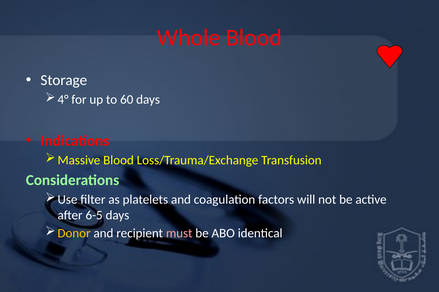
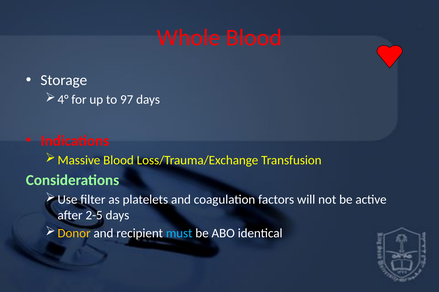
60: 60 -> 97 (127, 100)
6-5: 6-5 -> 2-5 (94, 216)
must colour: pink -> light blue (179, 234)
